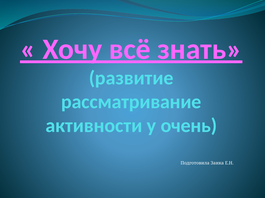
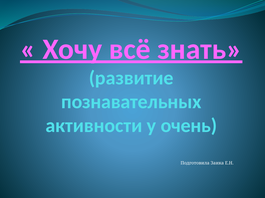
рассматривание: рассматривание -> познавательных (131, 102)
